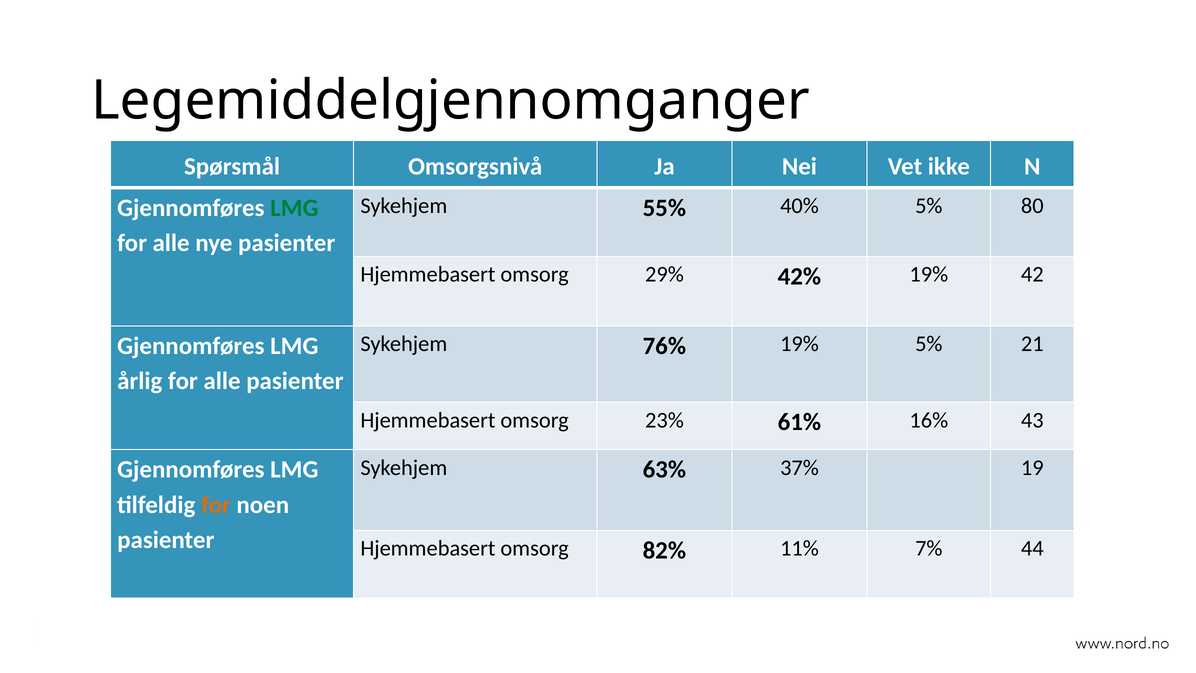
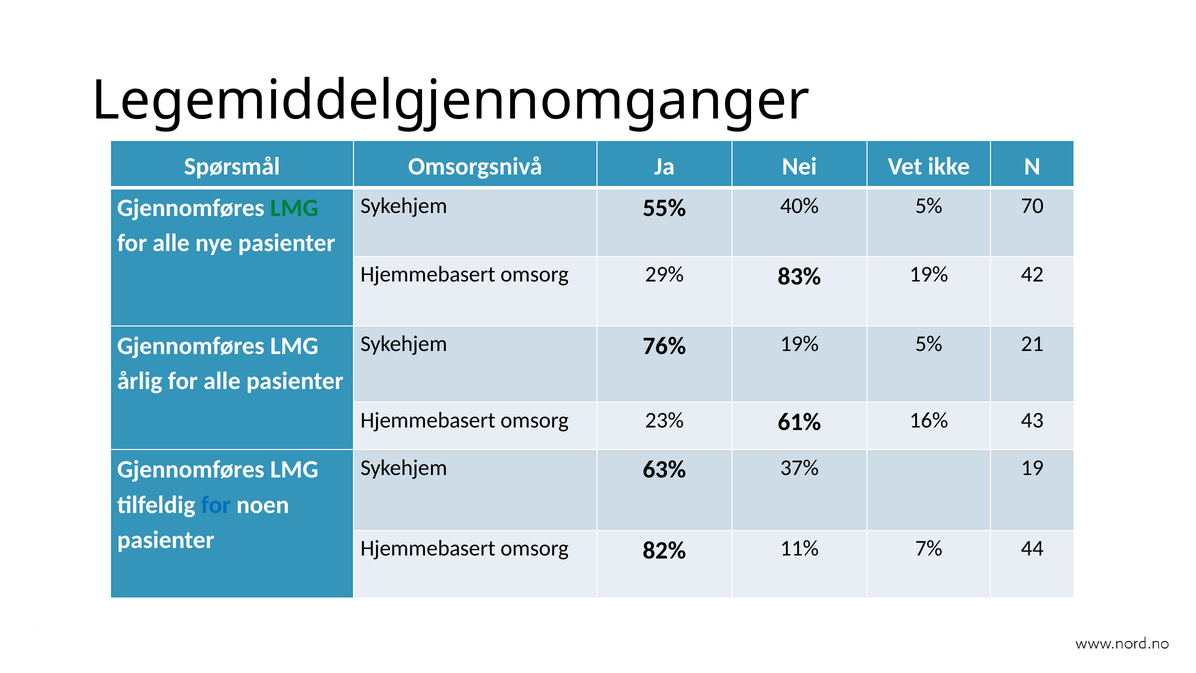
80: 80 -> 70 (1032, 206)
42%: 42% -> 83% (799, 276)
for colour: orange -> blue (216, 505)
